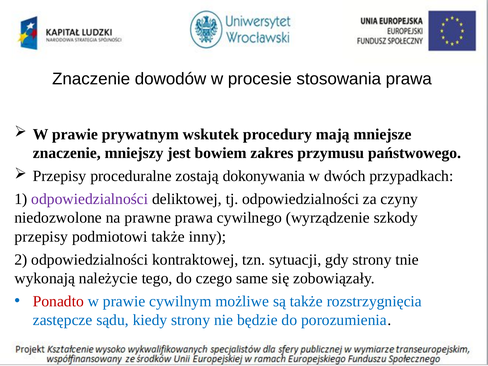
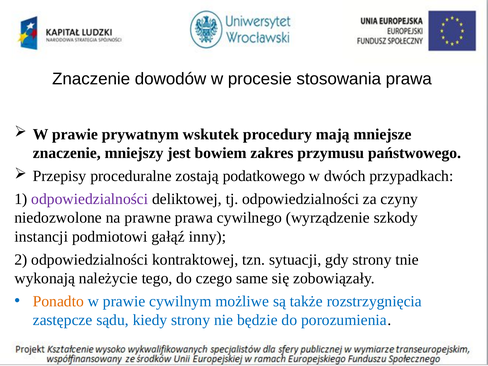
dokonywania: dokonywania -> podatkowego (264, 176)
przepisy: przepisy -> instancji (41, 237)
podmiotowi także: także -> gałąź (168, 237)
Ponadto colour: red -> orange (58, 301)
